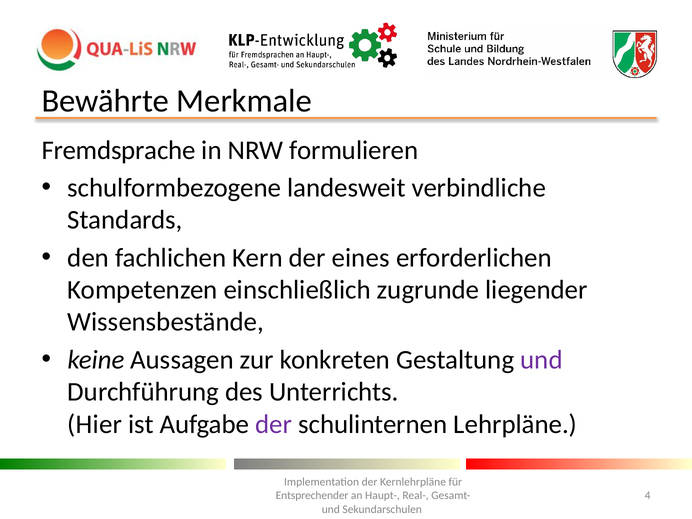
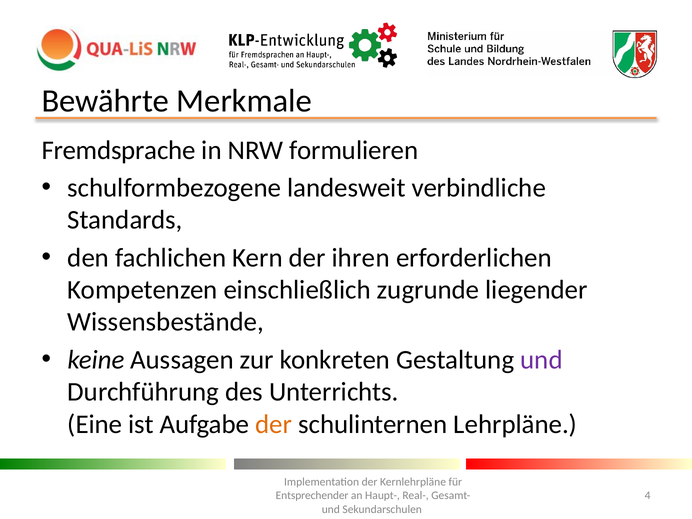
eines: eines -> ihren (361, 258)
Hier: Hier -> Eine (95, 424)
der colour: purple -> orange (274, 424)
